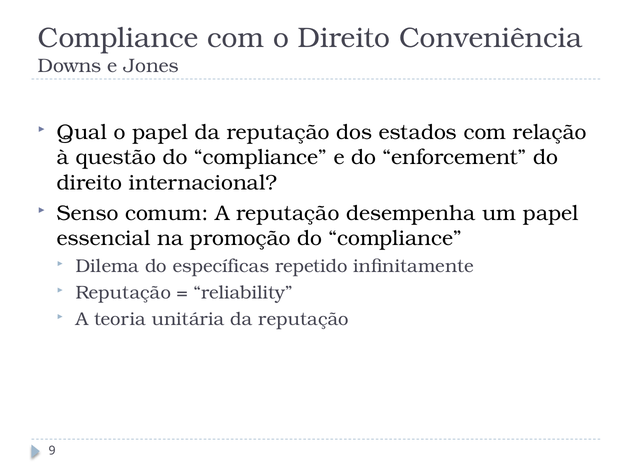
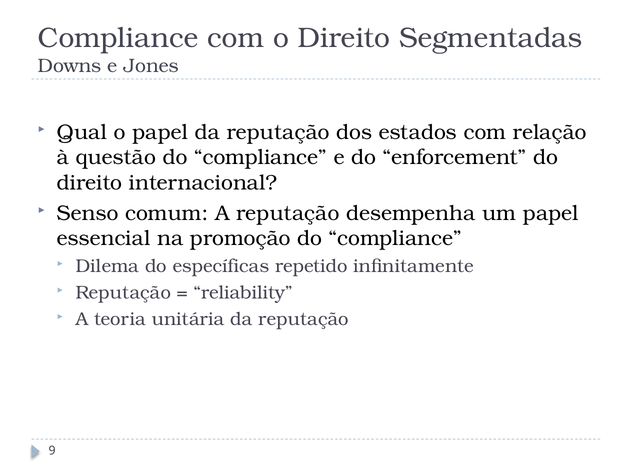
Conveniência: Conveniência -> Segmentadas (491, 38)
